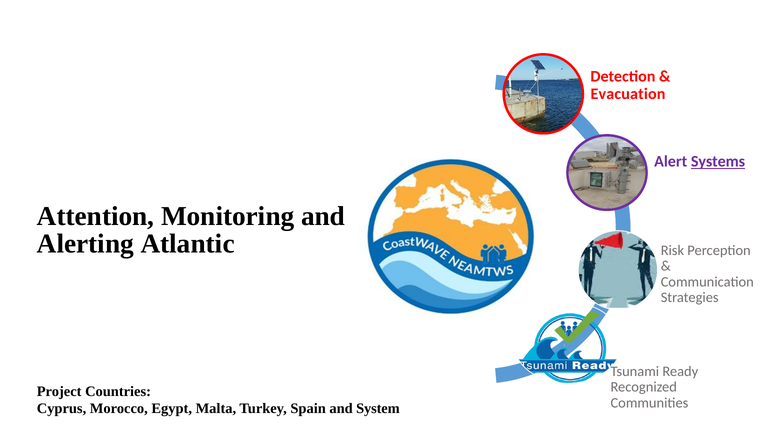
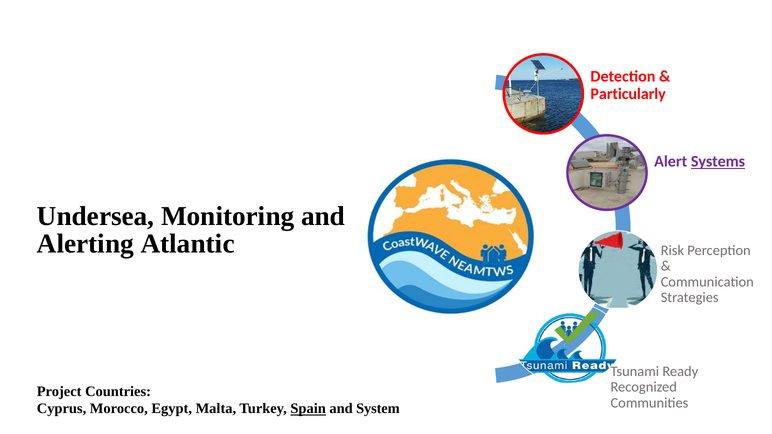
Evacuation: Evacuation -> Particularly (628, 94)
Attention: Attention -> Undersea (96, 216)
Spain underline: none -> present (308, 409)
